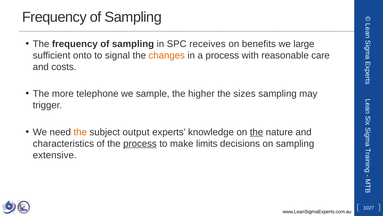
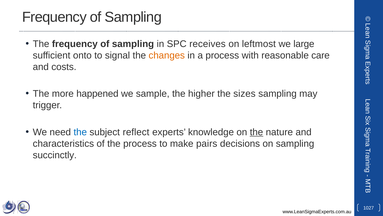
benefits: benefits -> leftmost (259, 44)
telephone: telephone -> happened (97, 94)
the colour: orange -> blue (80, 132)
output: output -> reflect (136, 132)
process underline: present -> none (140, 143)
limits: limits -> pairs (207, 143)
extensive: extensive -> succinctly (55, 155)
